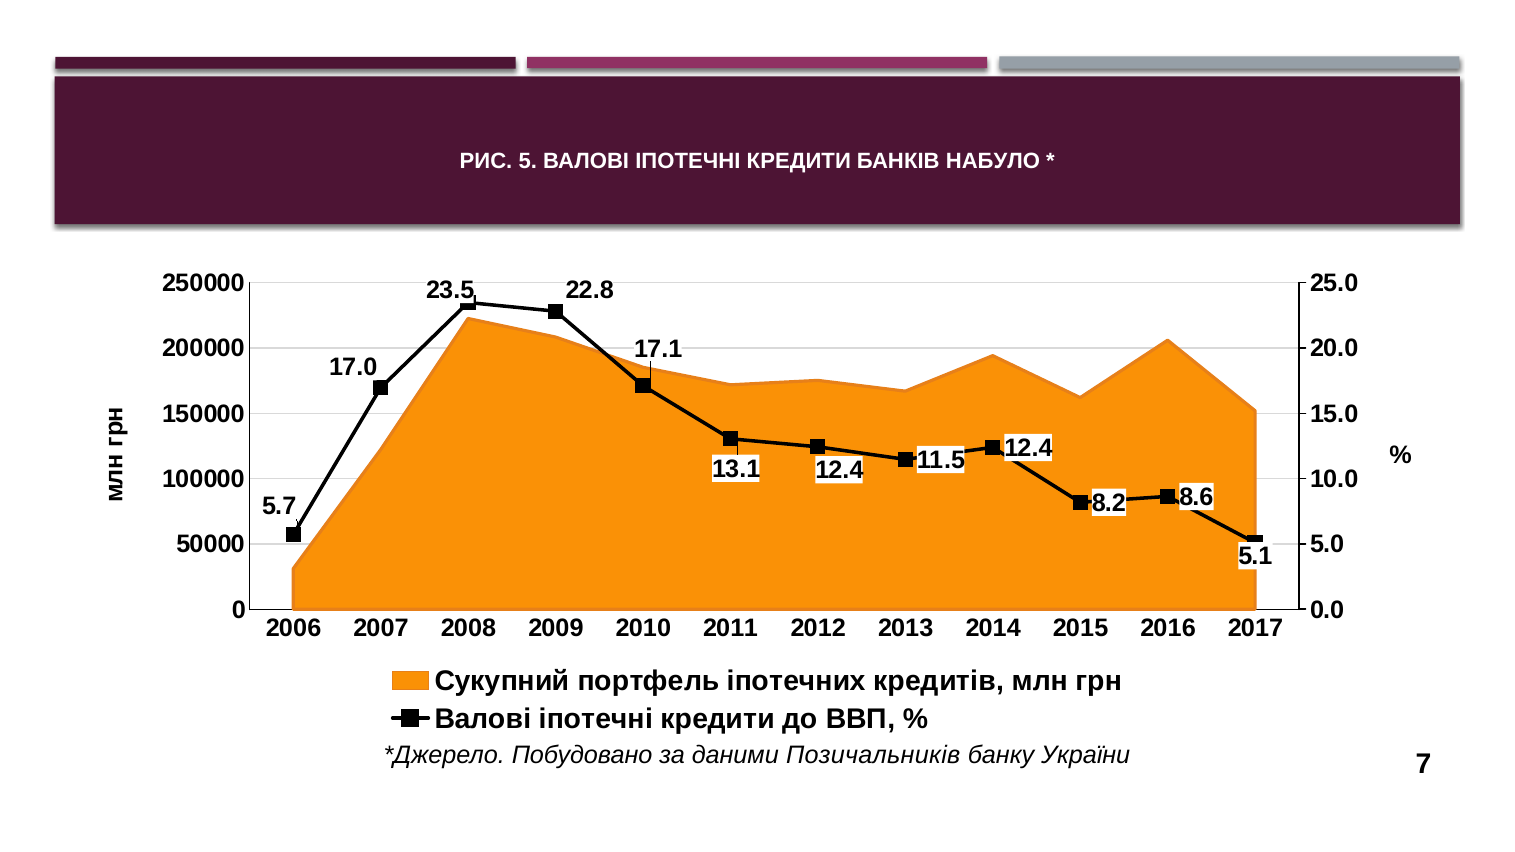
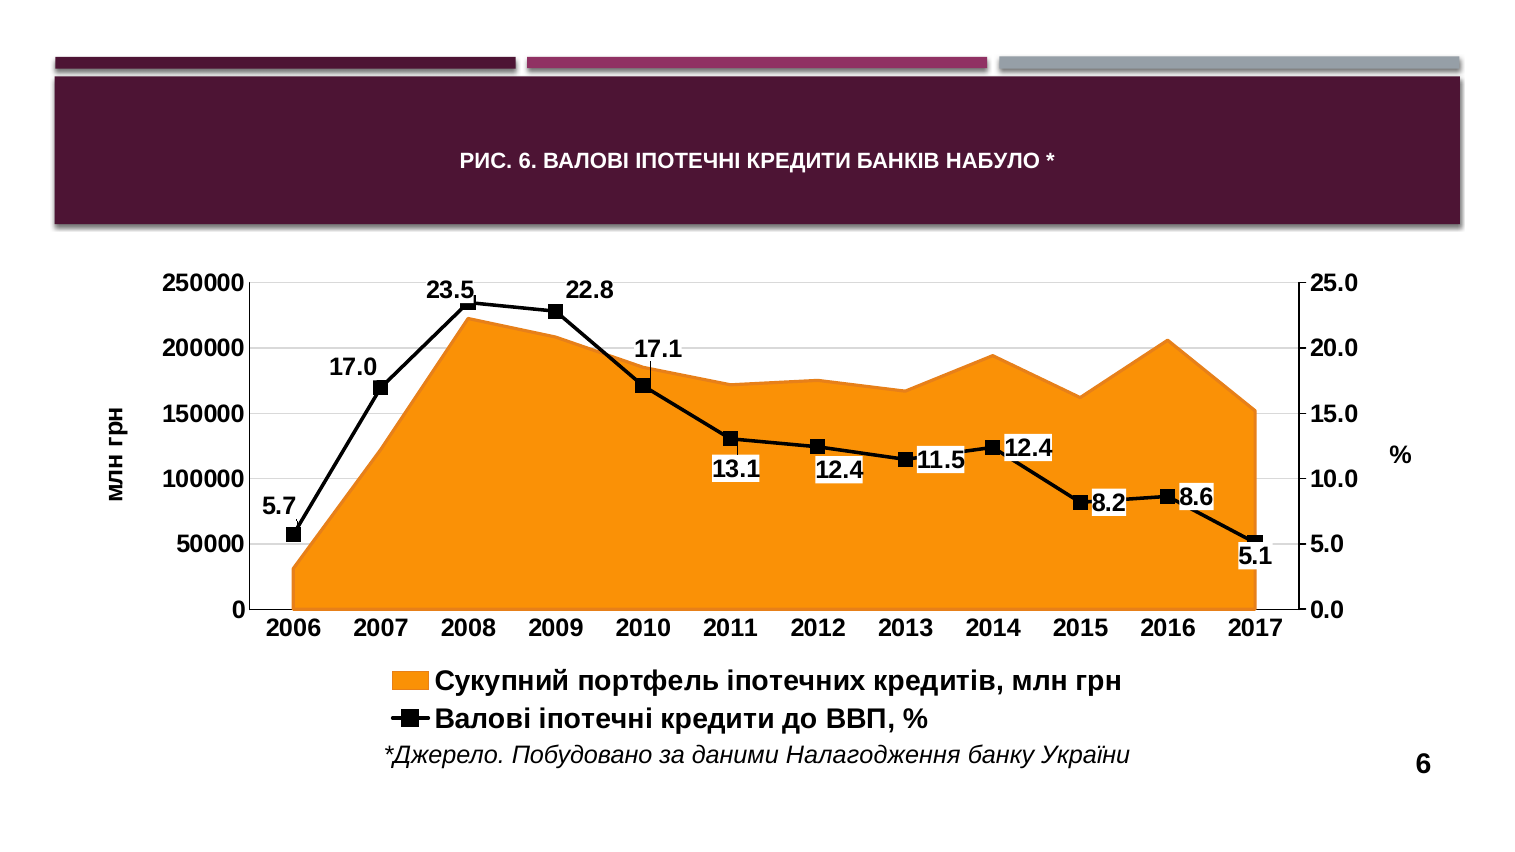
РИС 5: 5 -> 6 (528, 162)
Позичальників: Позичальників -> Налагодження (873, 756)
України 7: 7 -> 6 (1424, 765)
